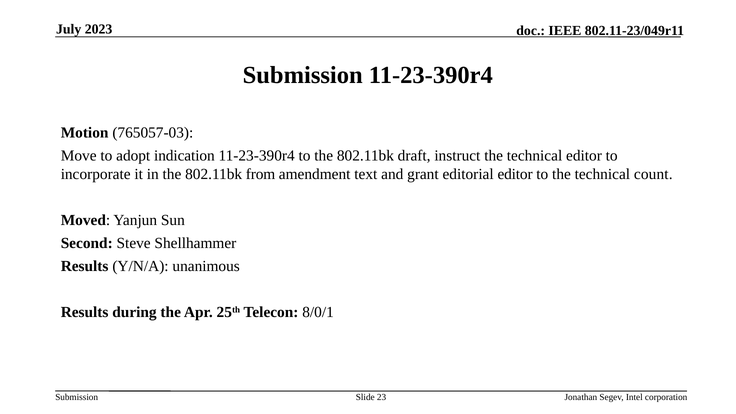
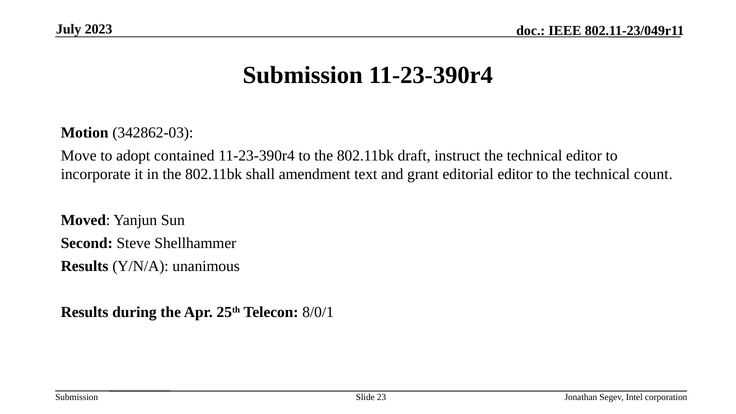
765057-03: 765057-03 -> 342862-03 (153, 133)
indication: indication -> contained (184, 156)
from: from -> shall (260, 174)
